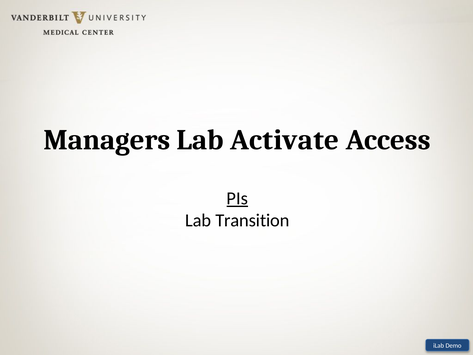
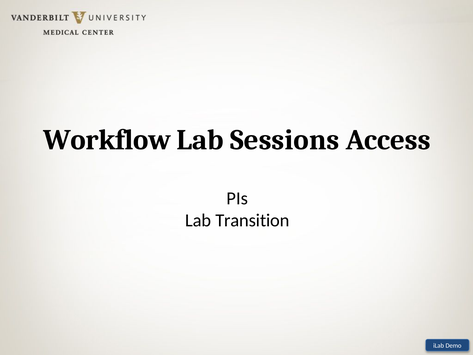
Managers: Managers -> Workflow (107, 140)
Activate: Activate -> Sessions (285, 140)
PIs underline: present -> none (237, 198)
